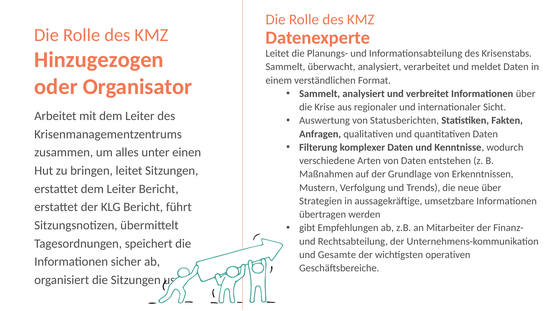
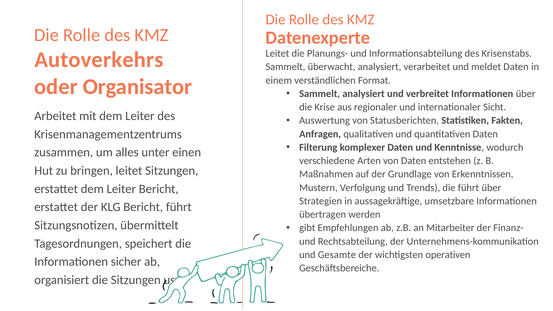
Hinzugezogen: Hinzugezogen -> Autoverkehrs (99, 60)
die neue: neue -> führt (468, 188)
